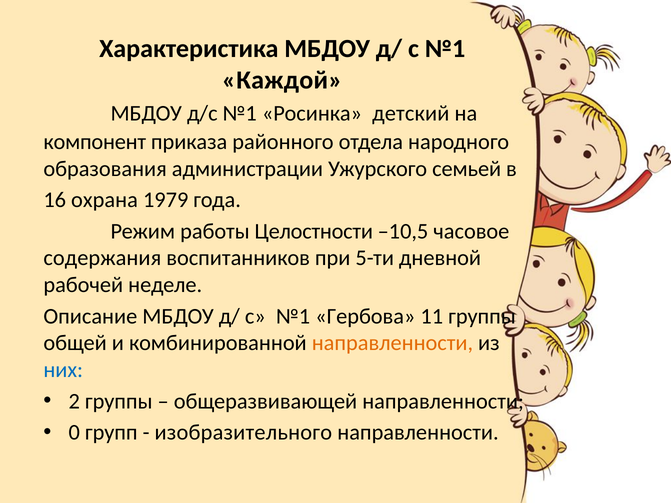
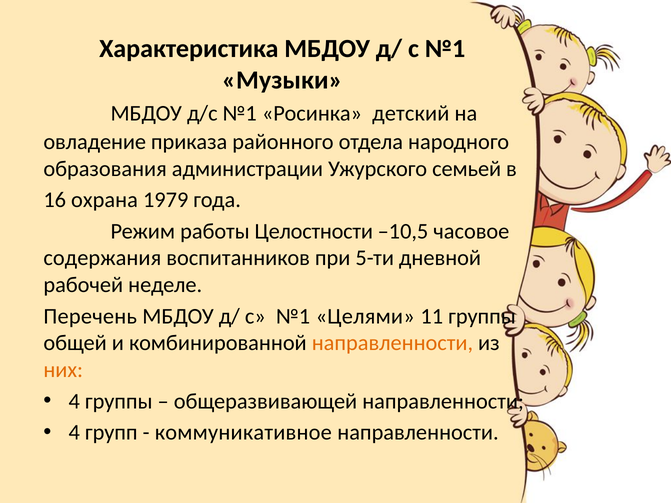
Каждой: Каждой -> Музыки (282, 80)
компонент: компонент -> овладение (95, 142)
Описание: Описание -> Перечень (90, 316)
Гербова: Гербова -> Целями (365, 316)
них colour: blue -> orange (63, 370)
2: 2 -> 4 (74, 401)
0: 0 -> 4 (74, 433)
изобразительного: изобразительного -> коммуникативное (243, 433)
